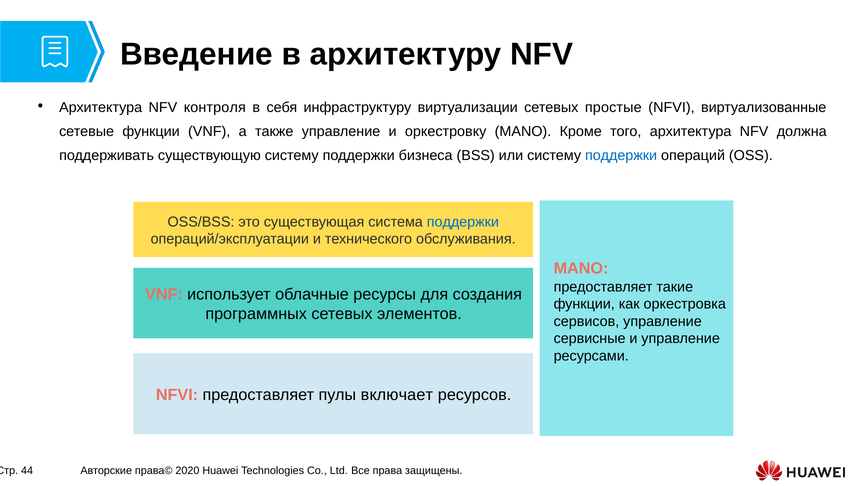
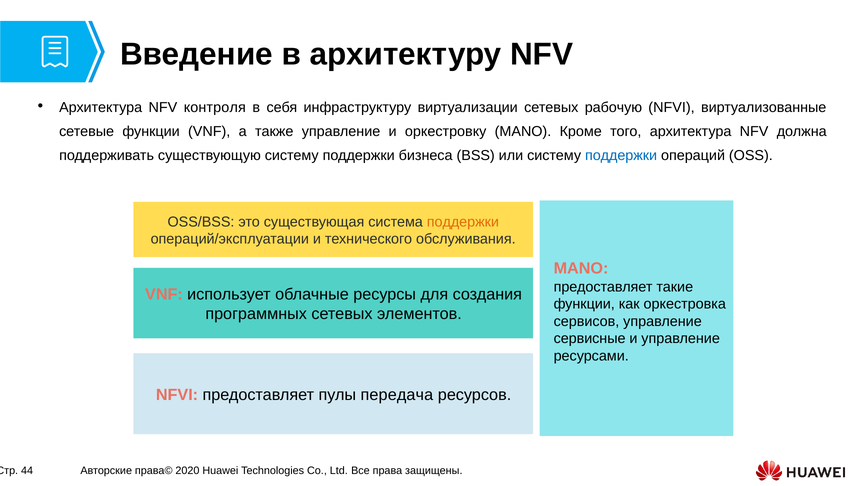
простые: простые -> рабочую (613, 107)
поддержки colour: blue -> orange (463, 222)
включает: включает -> передача (397, 395)
